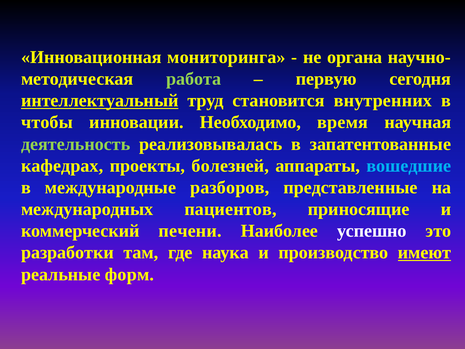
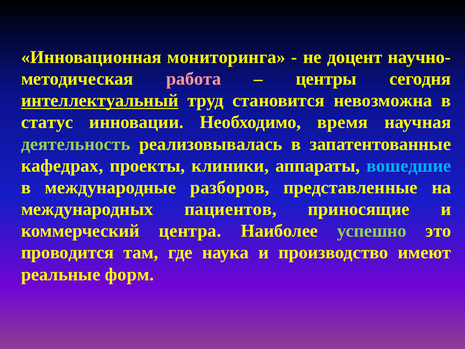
органа: органа -> доцент (355, 57)
работа colour: light green -> pink (194, 79)
первую: первую -> центры (326, 79)
внутренних: внутренних -> невозможна (383, 101)
чтобы: чтобы -> статус (47, 122)
болезней: болезней -> клиники (230, 166)
печени: печени -> центра (190, 231)
успешно colour: white -> light green (372, 231)
разработки: разработки -> проводится (68, 253)
имеют underline: present -> none (424, 253)
